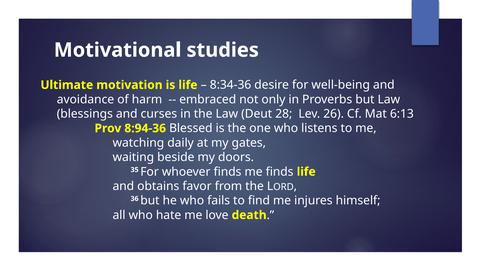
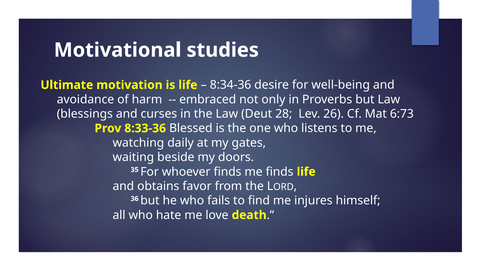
6:13: 6:13 -> 6:73 (402, 114)
8:94-36: 8:94-36 -> 8:33-36 (145, 128)
